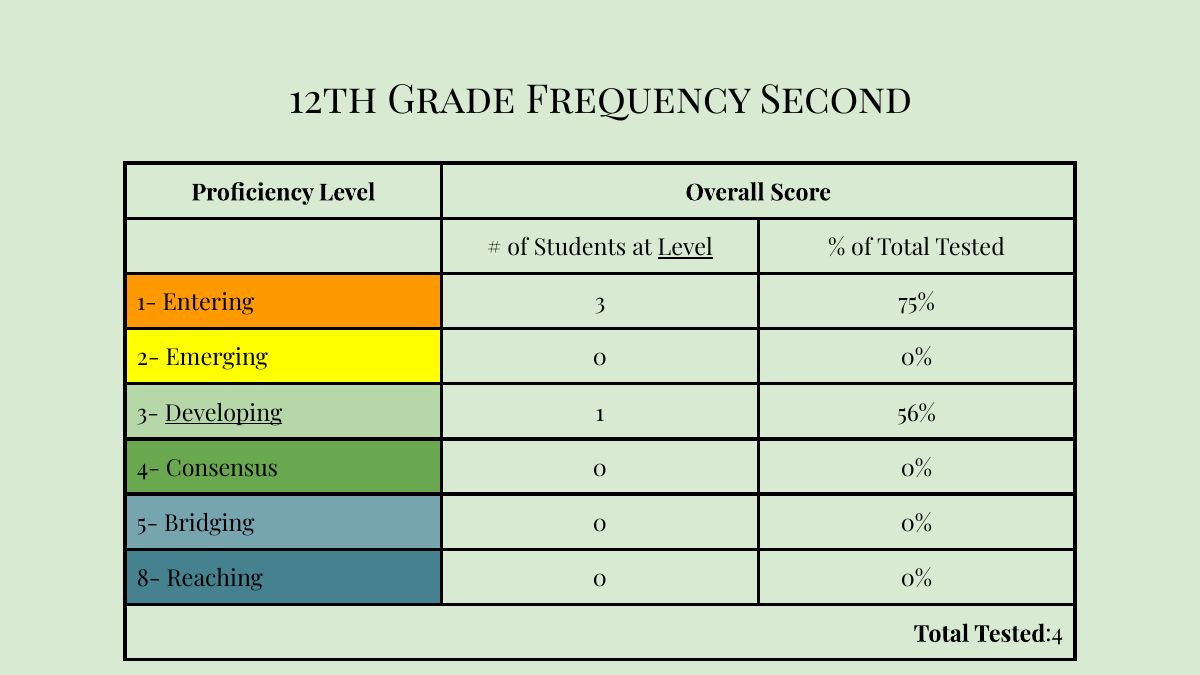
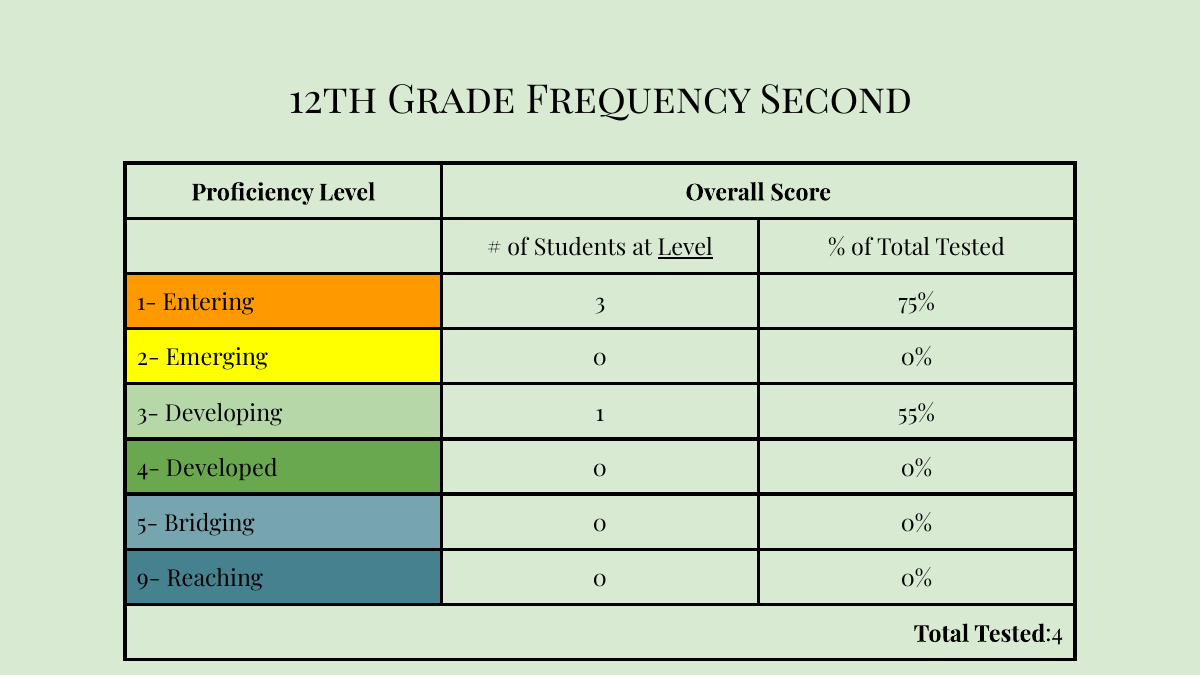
Developing underline: present -> none (224, 413)
56%: 56% -> 55% (916, 413)
Consensus: Consensus -> Developed (222, 469)
8-: 8- -> 9- (149, 579)
